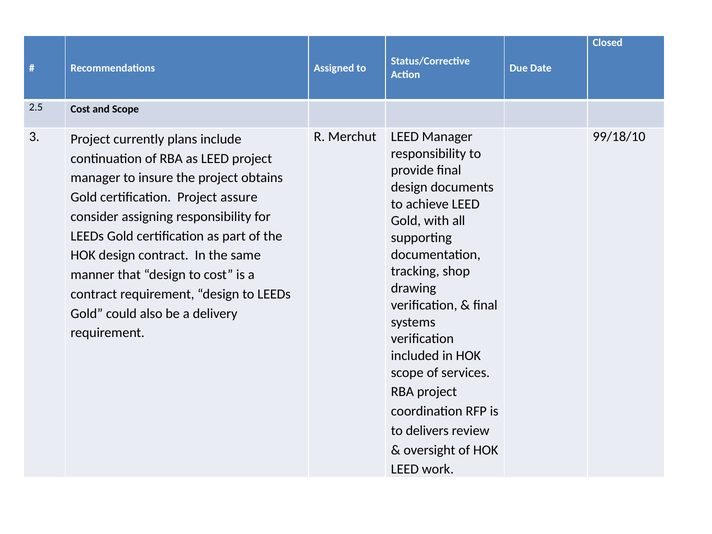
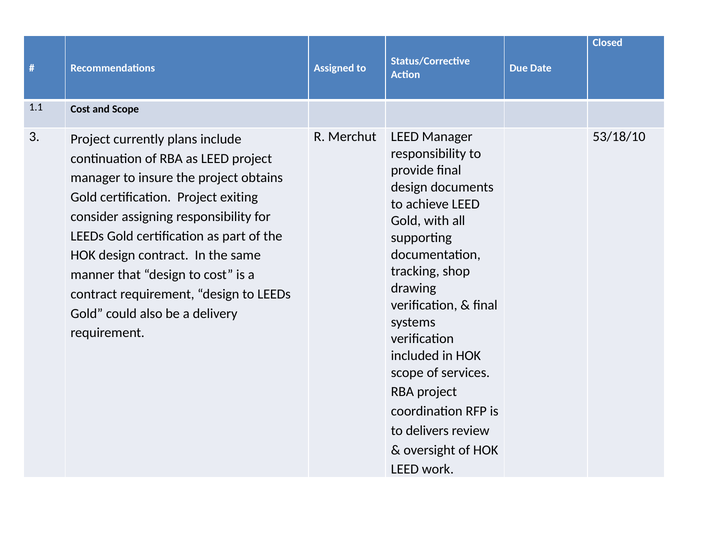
2.5: 2.5 -> 1.1 (36, 107)
99/18/10: 99/18/10 -> 53/18/10 (619, 137)
assure: assure -> exiting (239, 197)
